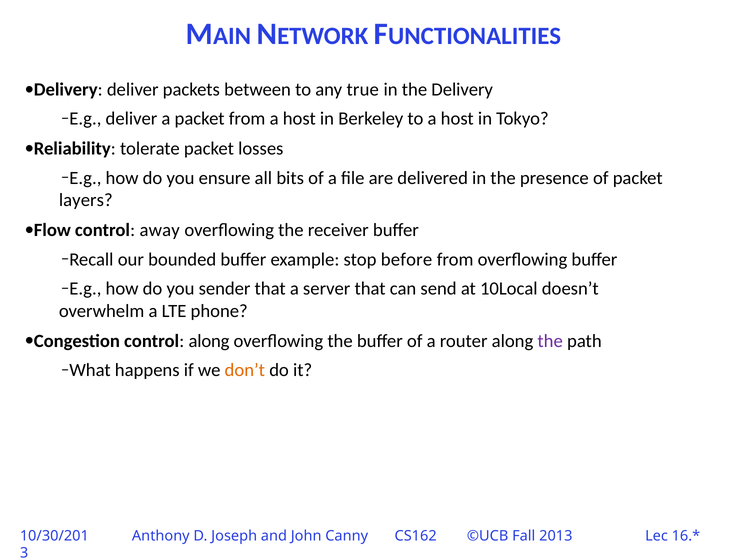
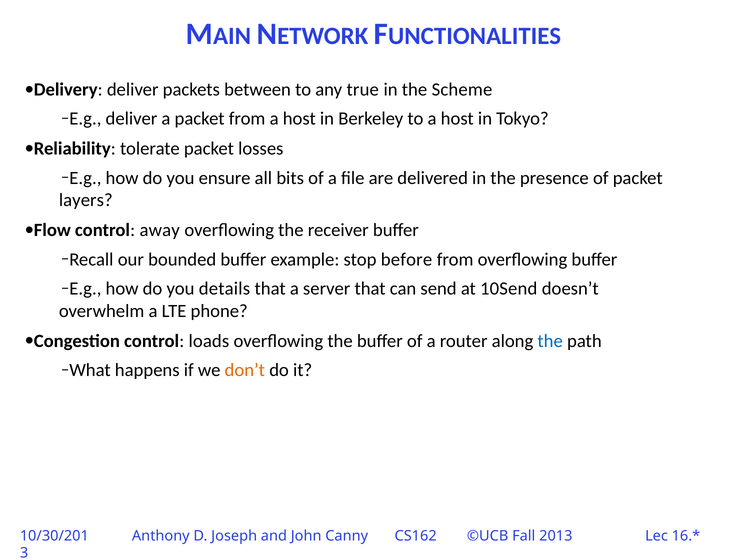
the Delivery: Delivery -> Scheme (462, 90)
sender: sender -> details (224, 289)
10Local: 10Local -> 10Send (509, 289)
control along: along -> loads (209, 341)
the colour: purple -> blue (550, 341)
